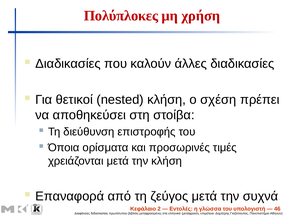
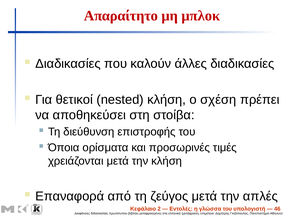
Πολύπλοκες: Πολύπλοκες -> Απαραίτητο (121, 16)
χρήση: χρήση -> μπλοκ (201, 16)
συχνά: συχνά -> απλές (260, 196)
